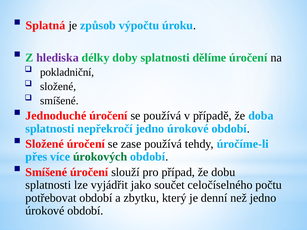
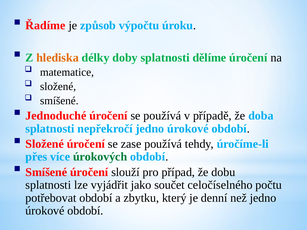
Splatná: Splatná -> Řadíme (45, 26)
hlediska colour: purple -> orange (58, 58)
pokladniční: pokladniční -> matematice (67, 72)
